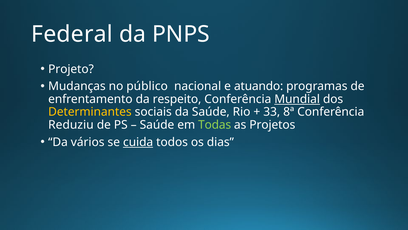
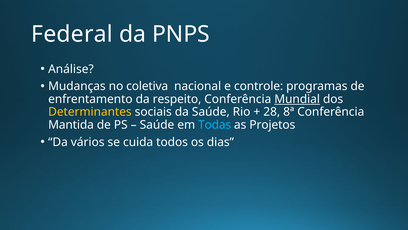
Projeto: Projeto -> Análise (71, 69)
público: público -> coletiva (147, 86)
atuando: atuando -> controle (259, 86)
33: 33 -> 28 (272, 112)
Reduziu: Reduziu -> Mantida (71, 125)
Todas colour: light green -> light blue (215, 125)
cuida underline: present -> none (138, 142)
